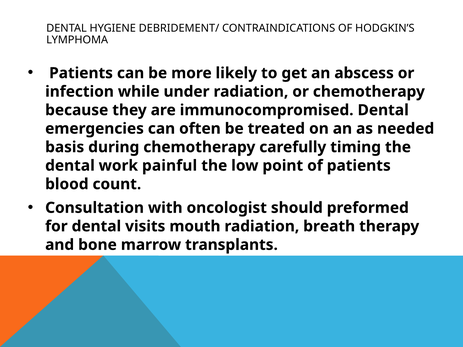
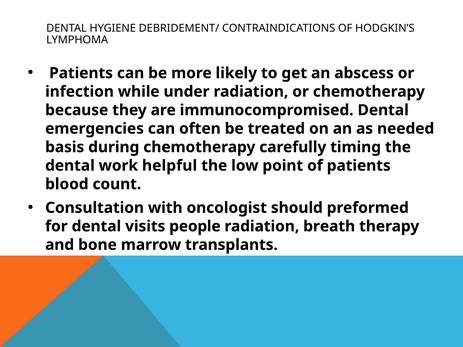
painful: painful -> helpful (170, 166)
mouth: mouth -> people (195, 226)
